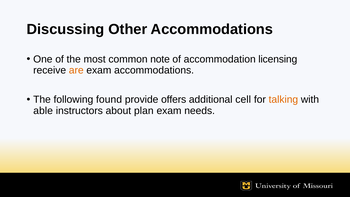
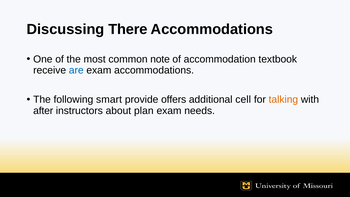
Other: Other -> There (128, 29)
licensing: licensing -> textbook (278, 59)
are colour: orange -> blue (76, 70)
found: found -> smart (109, 100)
able: able -> after (43, 111)
